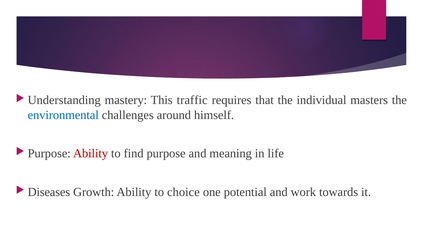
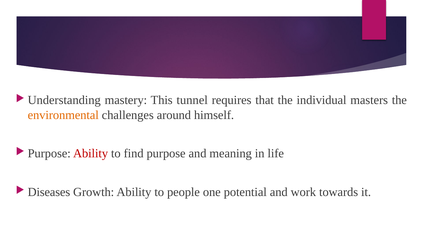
traffic: traffic -> tunnel (192, 100)
environmental colour: blue -> orange (63, 115)
choice: choice -> people (183, 192)
